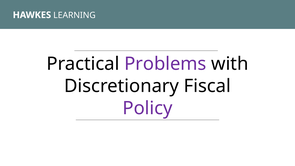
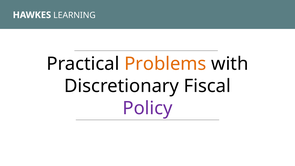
Problems colour: purple -> orange (165, 64)
